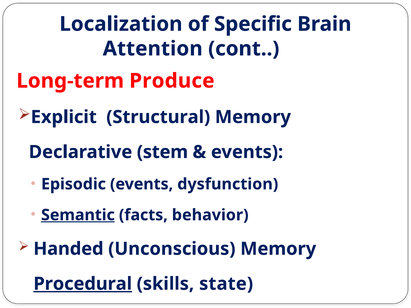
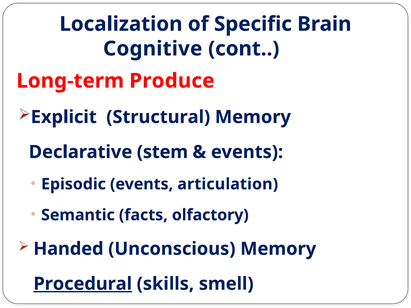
Attention: Attention -> Cognitive (153, 49)
dysfunction: dysfunction -> articulation (228, 184)
Semantic underline: present -> none (78, 215)
behavior: behavior -> olfactory (210, 215)
state: state -> smell (226, 284)
